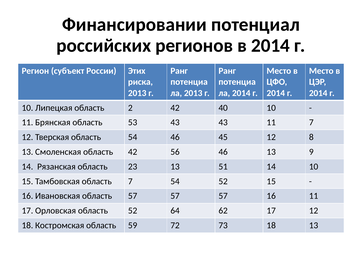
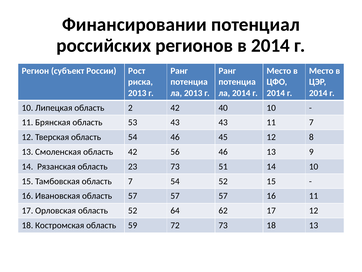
Этих: Этих -> Рост (137, 71)
23 13: 13 -> 73 (175, 166)
